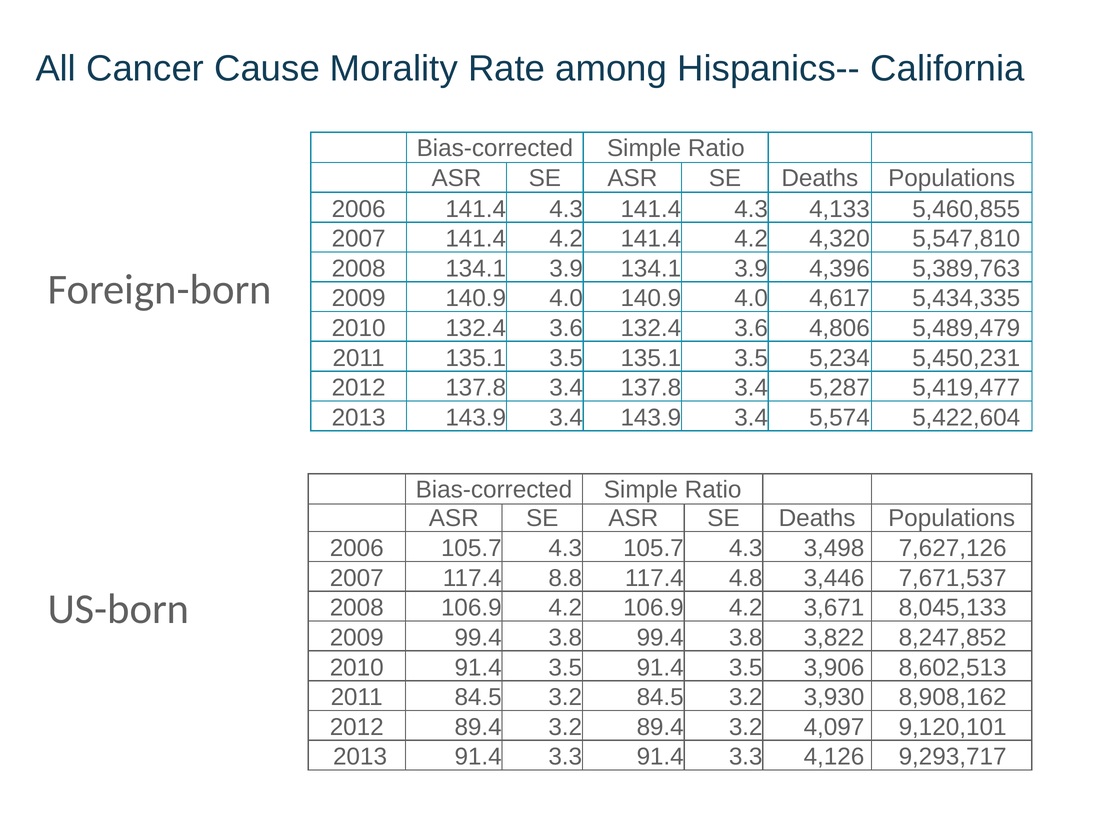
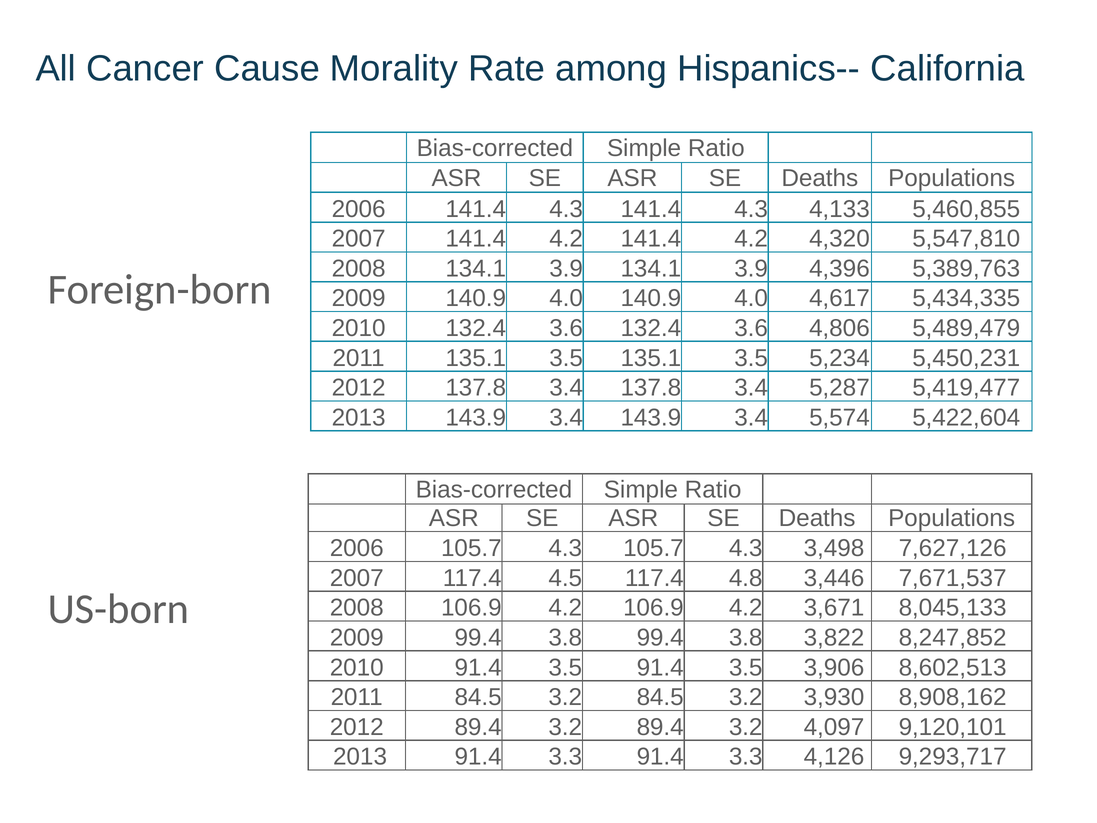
8.8: 8.8 -> 4.5 (565, 578)
